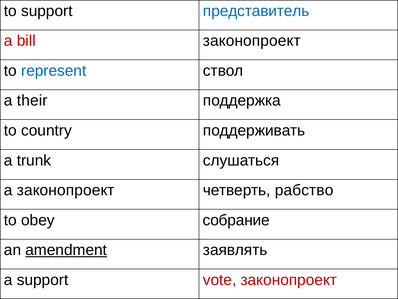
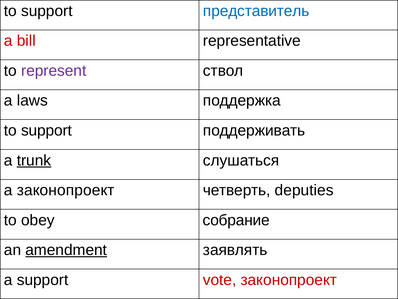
bill законопроект: законопроект -> representative (252, 41)
represent colour: blue -> purple (54, 71)
their: their -> laws (32, 100)
country: country -> support (47, 130)
trunk underline: none -> present (34, 160)
рабство: рабство -> deputies (304, 190)
